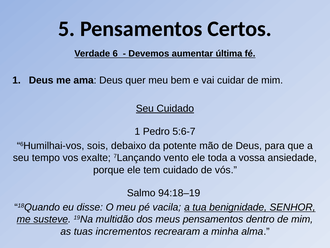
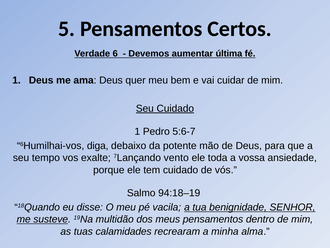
sois: sois -> diga (98, 145)
incrementos: incrementos -> calamidades (124, 231)
